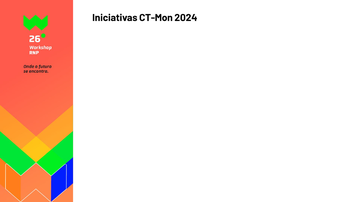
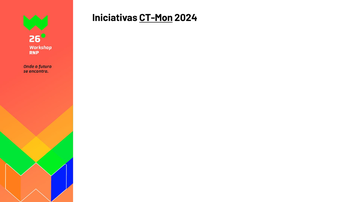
CT-Mon underline: none -> present (156, 18)
